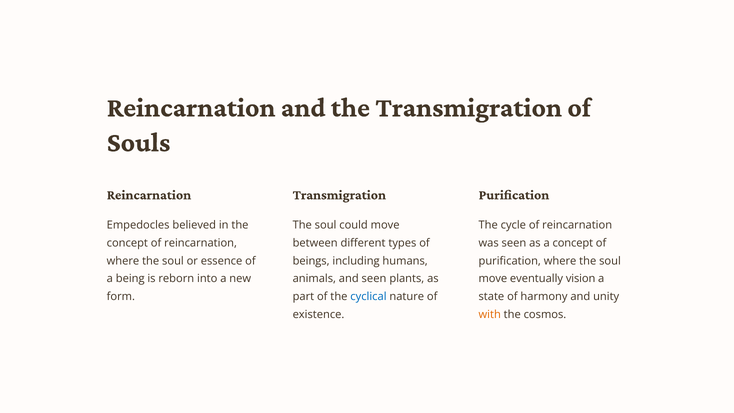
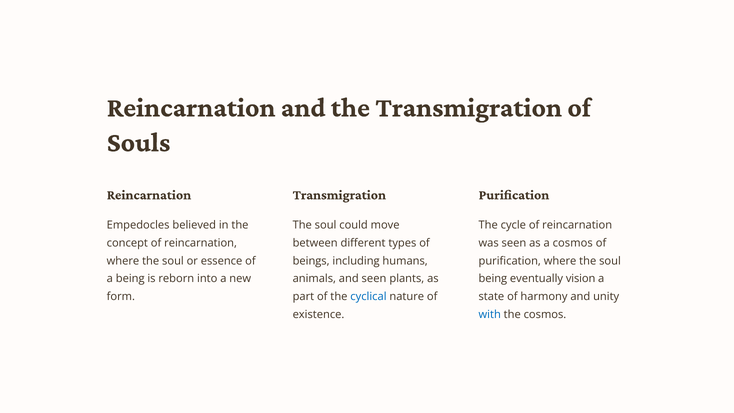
a concept: concept -> cosmos (573, 243)
move: move -> being (493, 279)
with colour: orange -> blue (490, 314)
